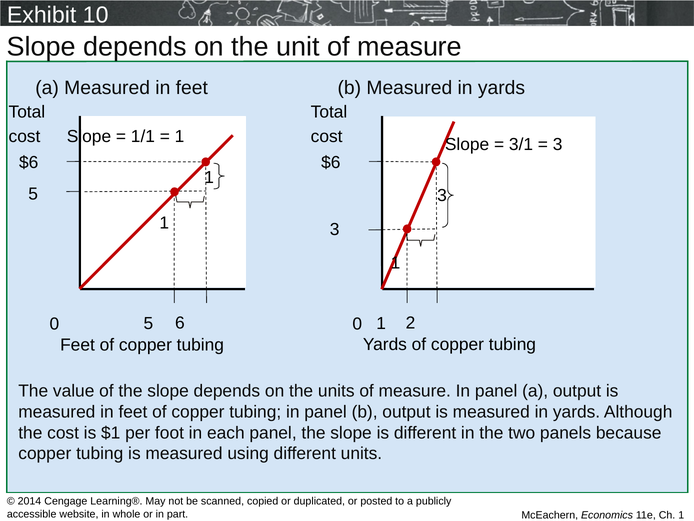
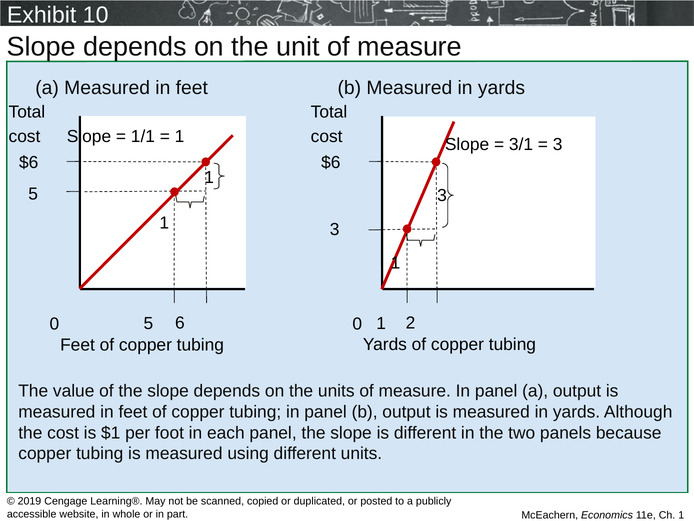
2014: 2014 -> 2019 (29, 501)
